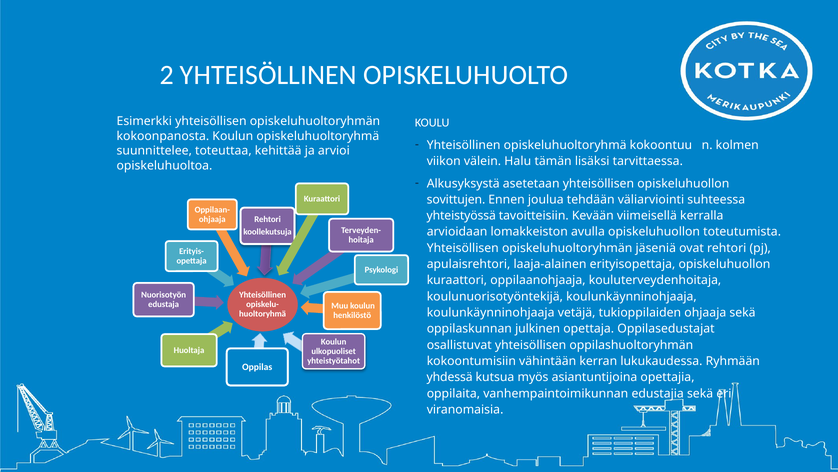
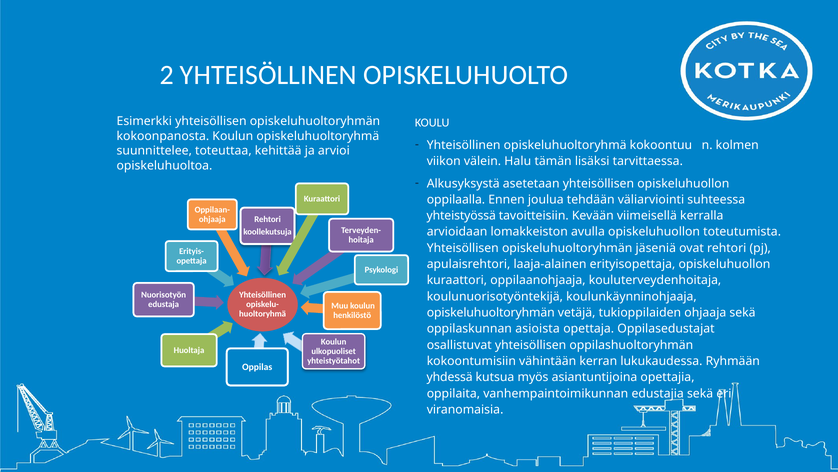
sovittujen: sovittujen -> oppilaalla (456, 199)
koulunkäynninohjaaja: koulunkäynninohjaaja -> opiskeluhuoltoryhmän (491, 312)
julkinen: julkinen -> asioista (538, 328)
